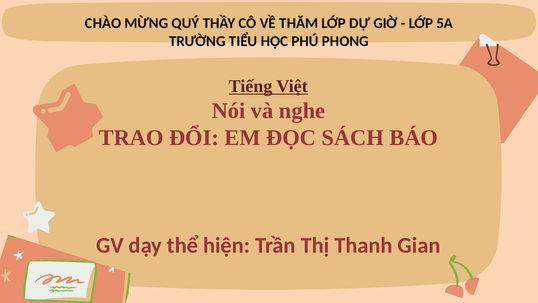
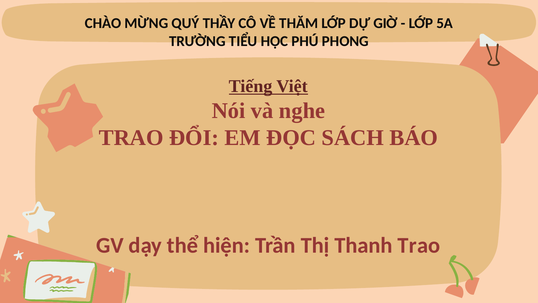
Thanh Gian: Gian -> Trao (419, 245)
